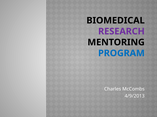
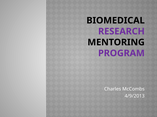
PROGRAM colour: blue -> purple (121, 54)
